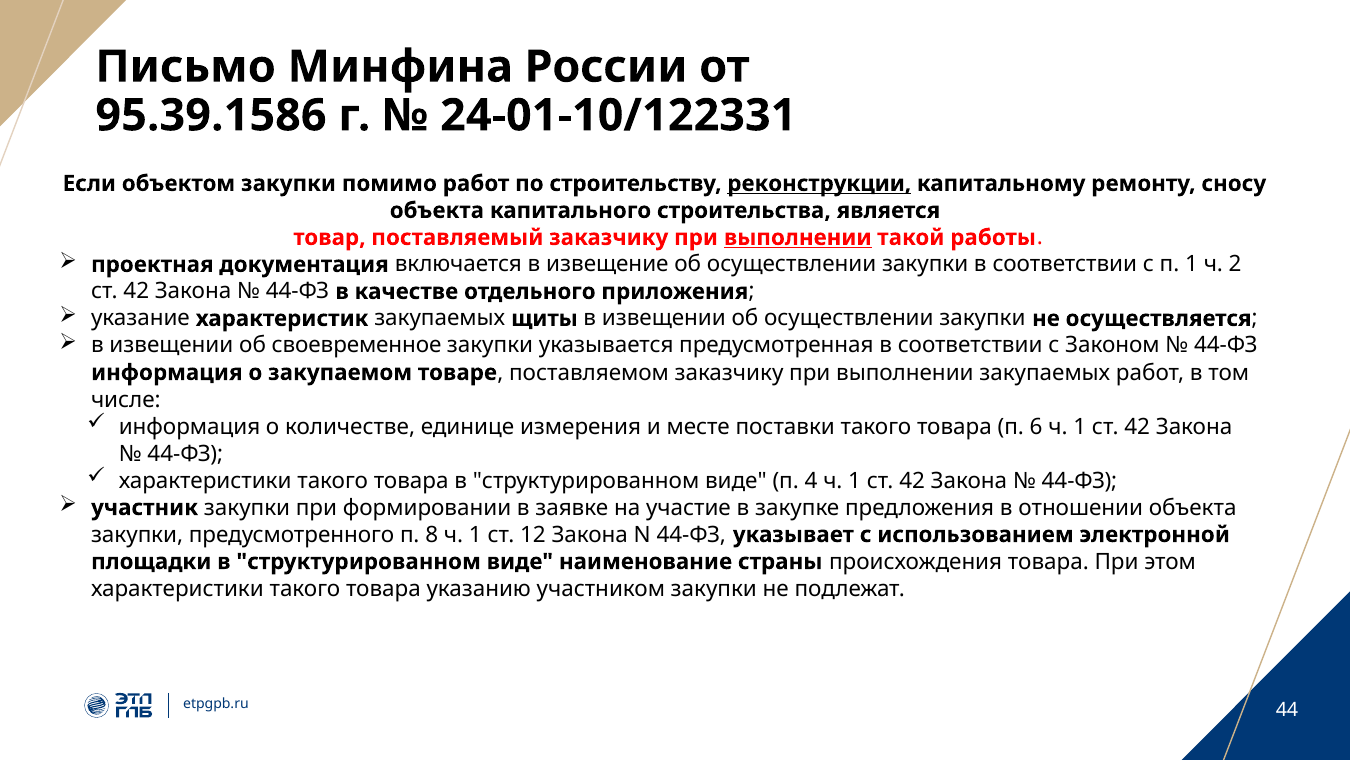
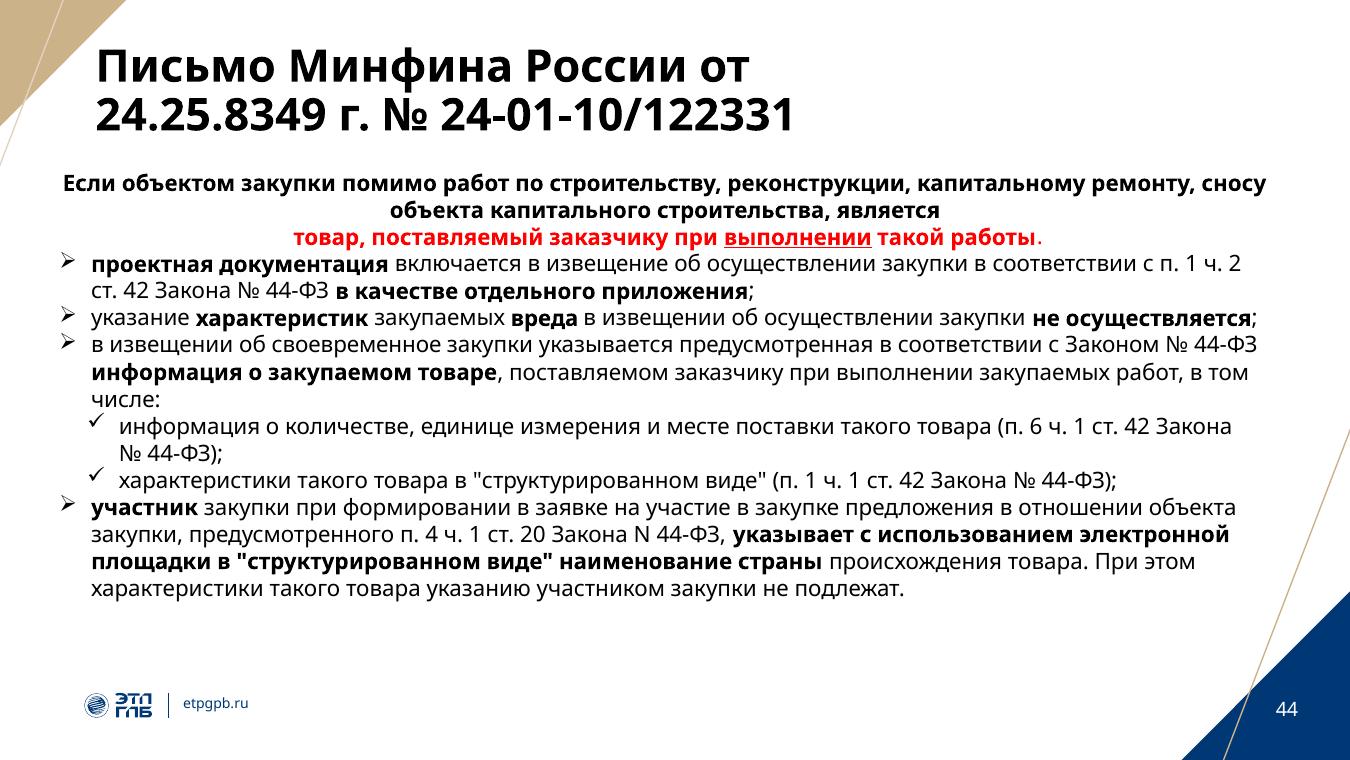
95.39.1586: 95.39.1586 -> 24.25.8349 (211, 115)
реконструкции underline: present -> none (819, 183)
щиты: щиты -> вреда (544, 318)
виде п 4: 4 -> 1 (811, 480)
8: 8 -> 4 (432, 534)
12: 12 -> 20 (533, 534)
